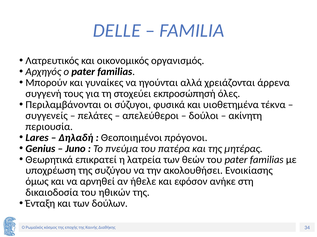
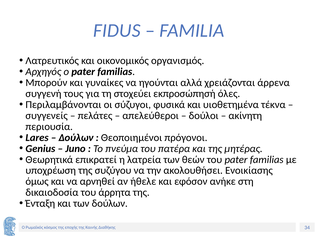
DELLE: DELLE -> FIDUS (117, 31)
Δηλαδή: Δηλαδή -> Δούλων (76, 138)
ηθικών: ηθικών -> άρρητα (115, 193)
